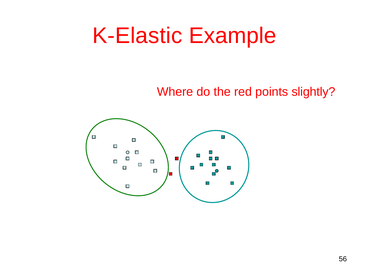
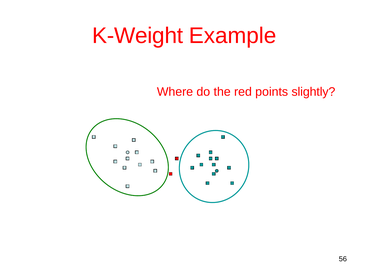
K-Elastic: K-Elastic -> K-Weight (138, 36)
